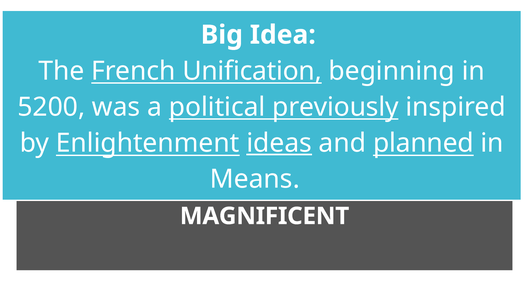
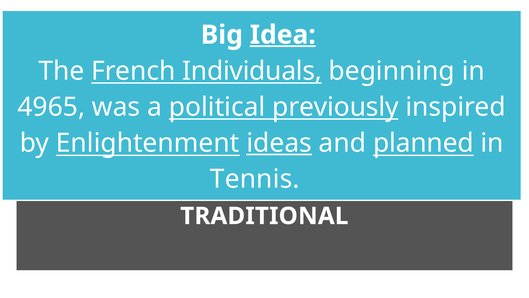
Idea underline: none -> present (283, 35)
Unification: Unification -> Individuals (252, 71)
5200: 5200 -> 4965 (51, 107)
Means: Means -> Tennis (255, 179)
MAGNIFICENT: MAGNIFICENT -> TRADITIONAL (264, 216)
